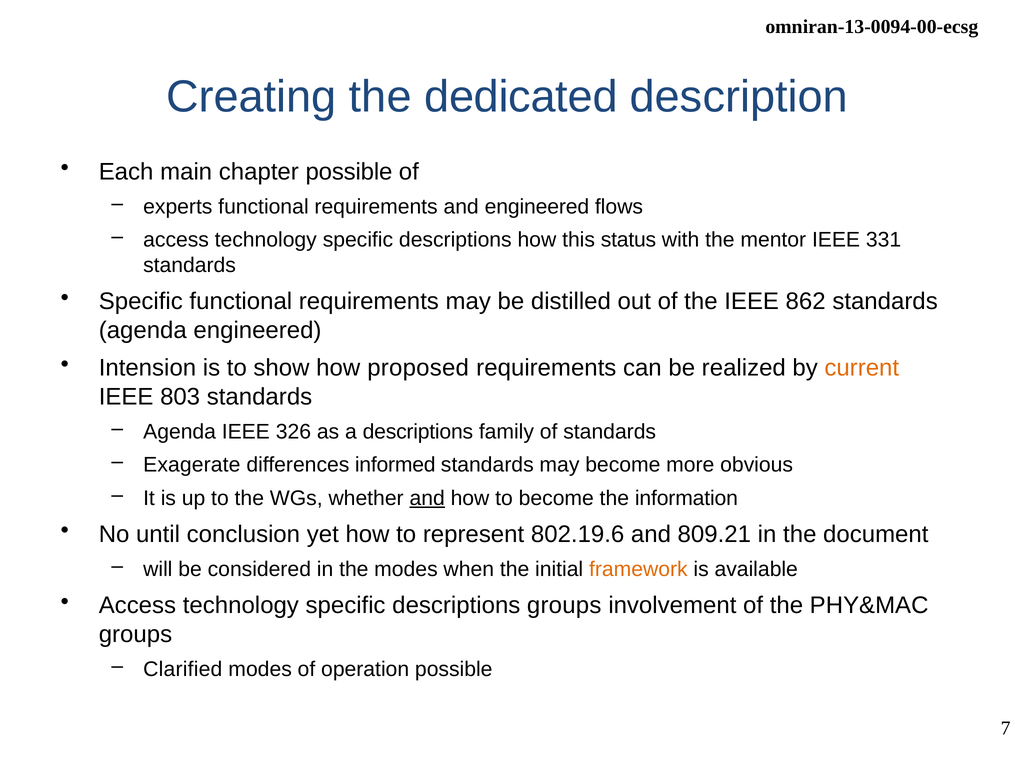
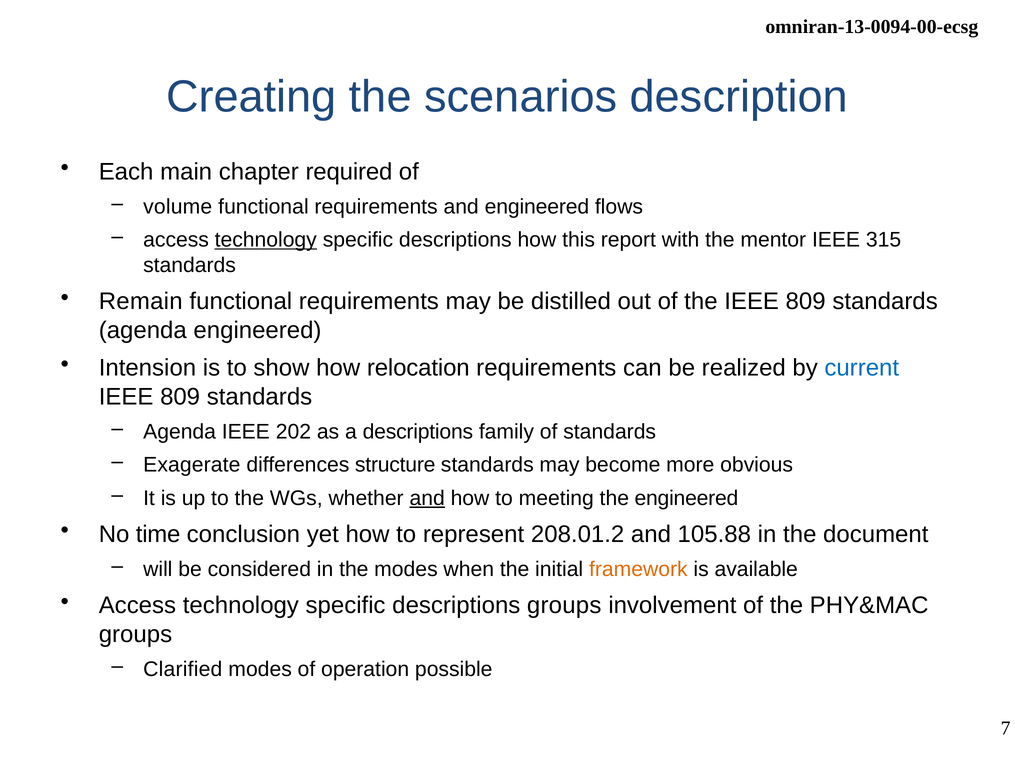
dedicated: dedicated -> scenarios (521, 97)
chapter possible: possible -> required (349, 172)
experts: experts -> volume (178, 207)
technology underline: none -> present (266, 240)
status: status -> report (628, 240)
331: 331 -> 315 (884, 240)
Specific: Specific -> Remain (141, 302)
the IEEE 862: 862 -> 809 (806, 302)
proposed: proposed -> relocation (418, 368)
current colour: orange -> blue (862, 368)
803: 803 -> 809 (180, 397)
326: 326 -> 202 (293, 432)
informed: informed -> structure (395, 465)
to become: become -> meeting (556, 498)
the information: information -> engineered (686, 498)
until: until -> time (158, 535)
802.19.6: 802.19.6 -> 208.01.2 (578, 535)
809.21: 809.21 -> 105.88 (714, 535)
